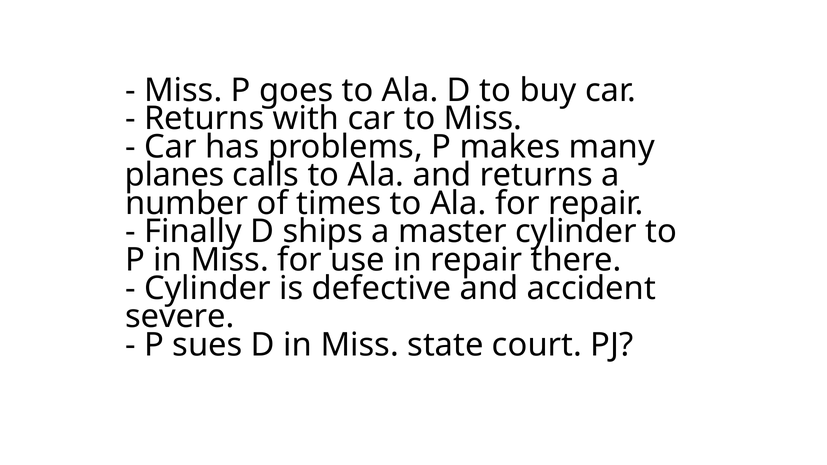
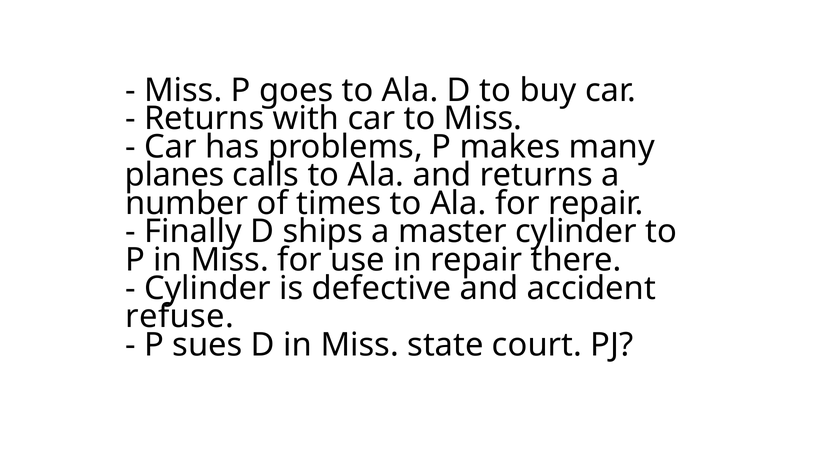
severe: severe -> refuse (180, 317)
